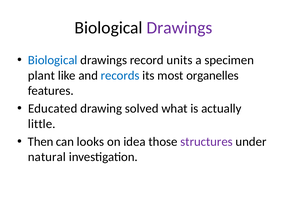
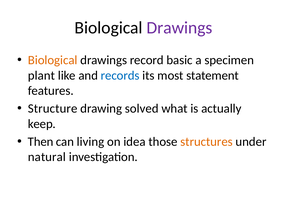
Biological colour: blue -> orange (53, 60)
units: units -> basic (179, 60)
organelles: organelles -> statement (212, 76)
Educated: Educated -> Structure (53, 109)
little: little -> keep (42, 124)
looks: looks -> living (90, 142)
structures colour: purple -> orange (207, 142)
